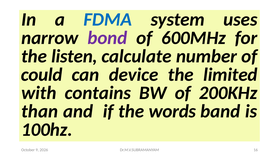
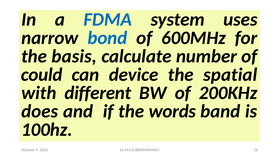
bond colour: purple -> blue (107, 38)
listen: listen -> basis (74, 56)
limited: limited -> spatial (230, 75)
contains: contains -> different (98, 93)
than: than -> does (40, 111)
